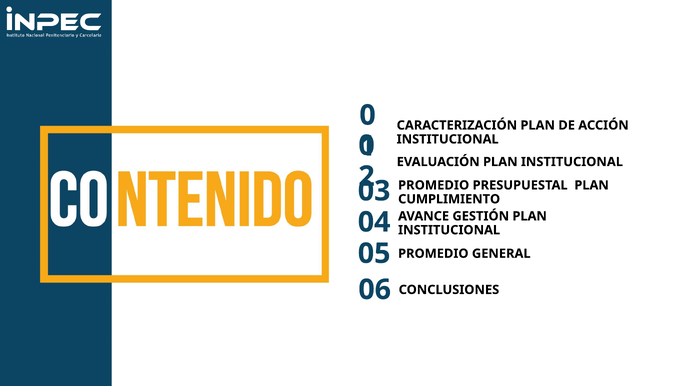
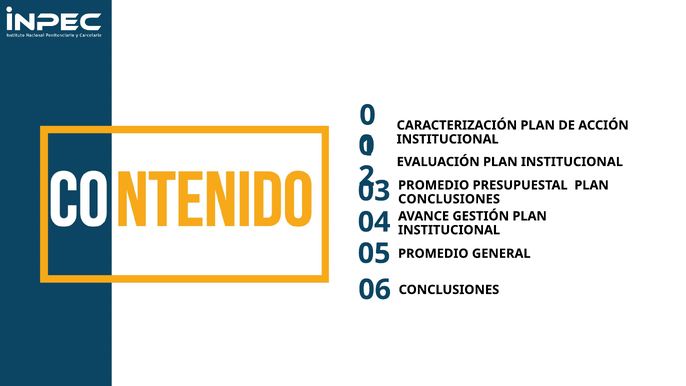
CUMPLIMIENTO: CUMPLIMIENTO -> CONCLUSIONES (449, 199)
